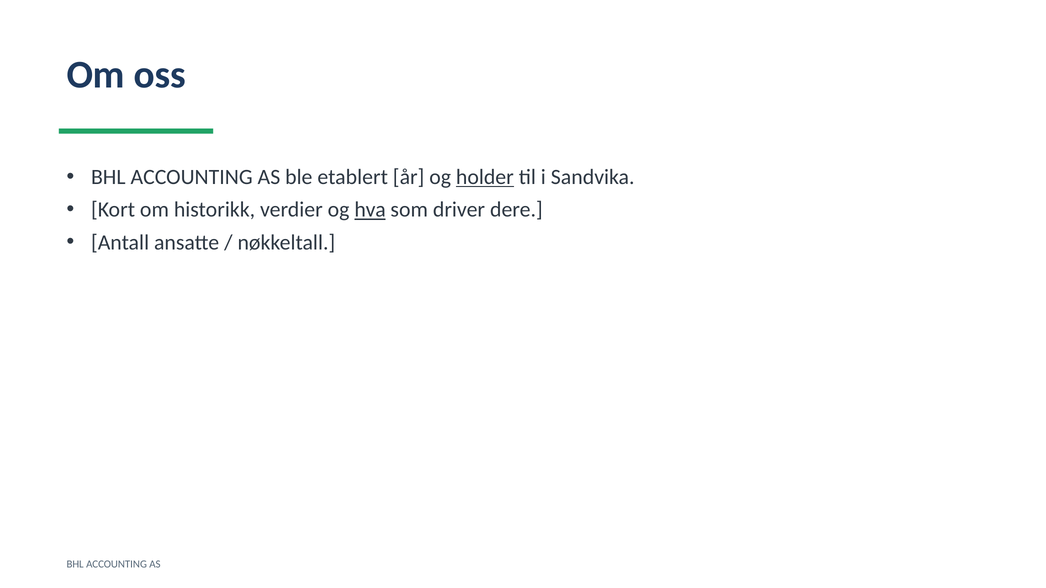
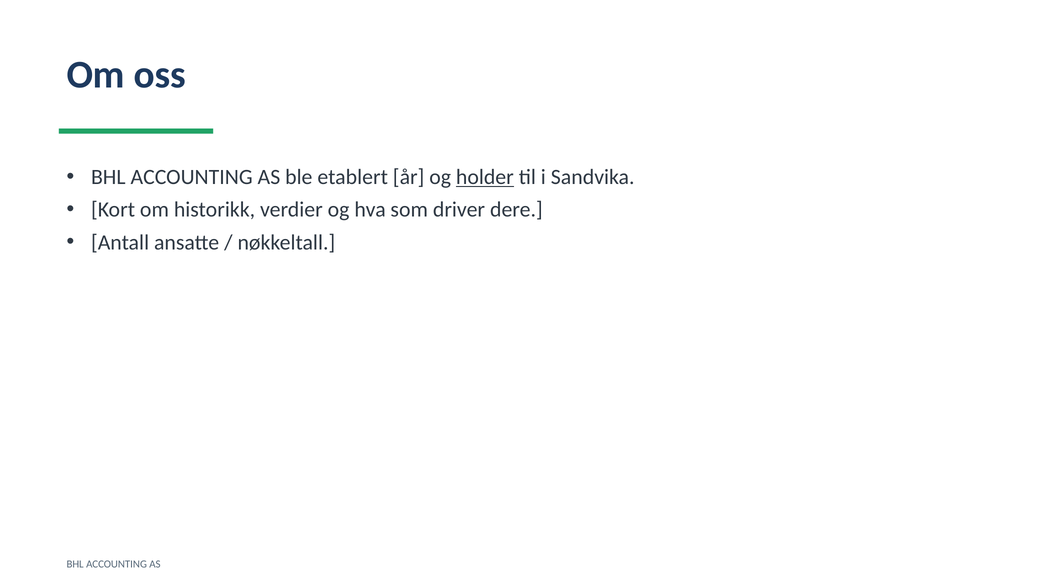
hva underline: present -> none (370, 210)
